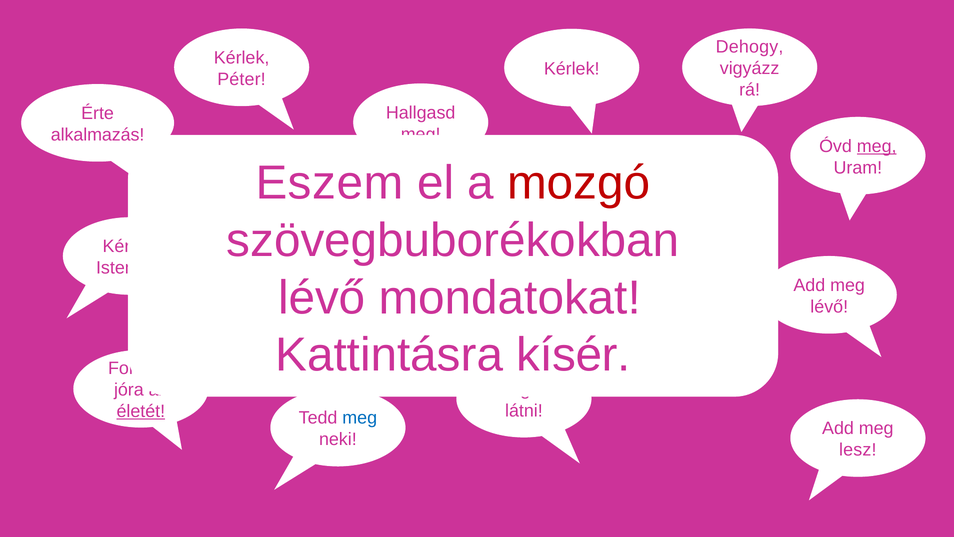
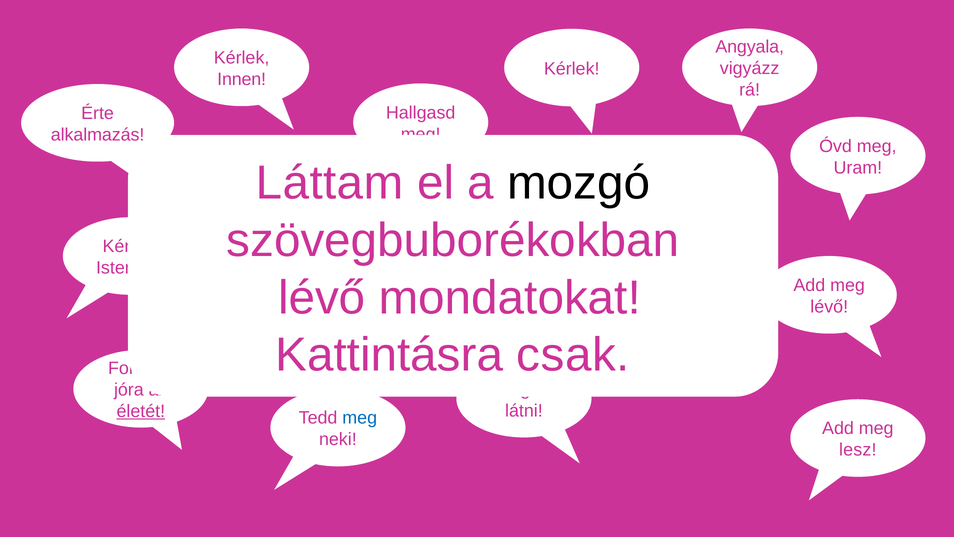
Dehogy: Dehogy -> Angyala (750, 47)
Péter: Péter -> Innen (242, 79)
meg underline: present -> none (877, 146)
Eszem: Eszem -> Láttam (330, 183)
mozgó colour: red -> black (579, 183)
kísér: kísér -> csak (573, 355)
